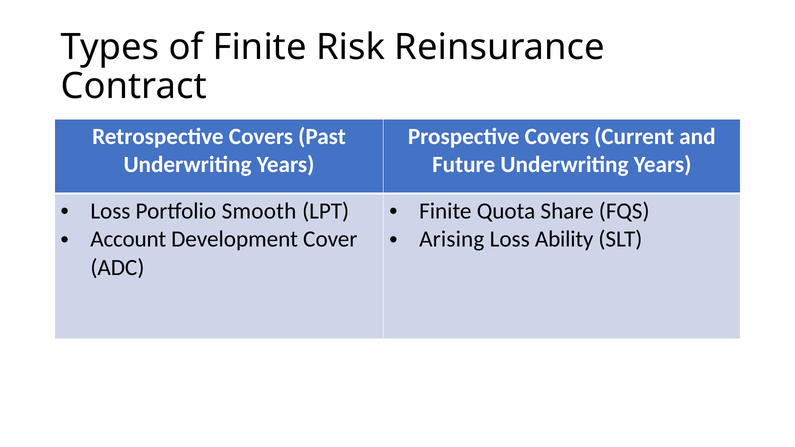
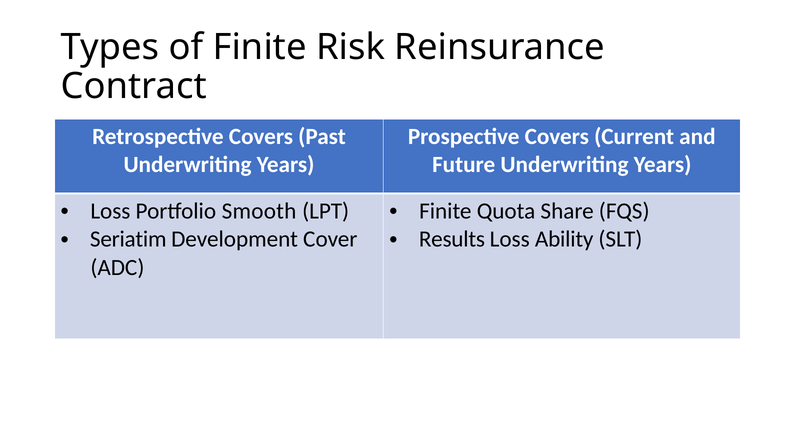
Account: Account -> Seriatim (128, 239)
Arising: Arising -> Results (452, 239)
